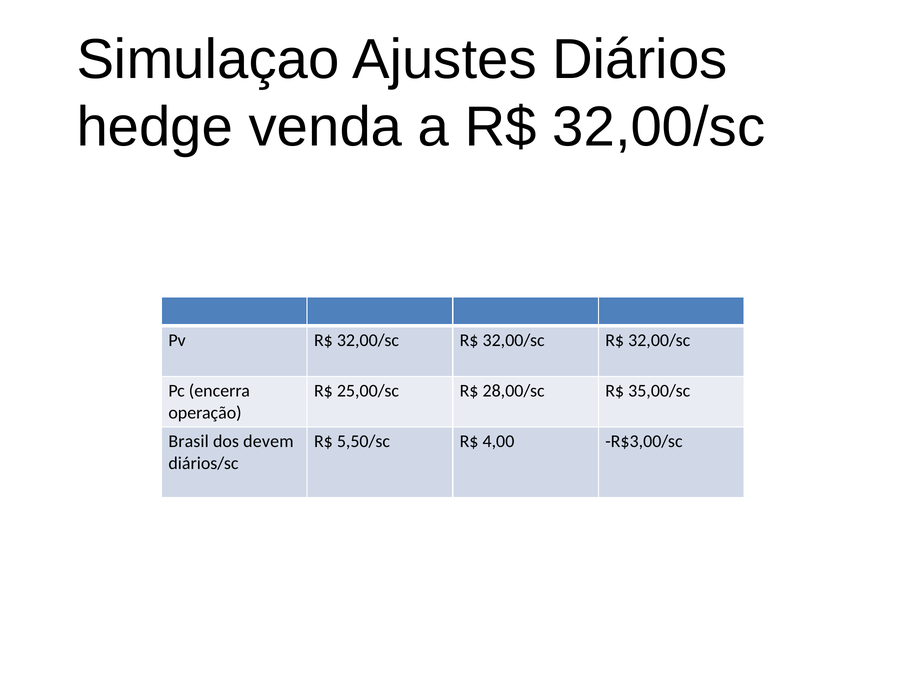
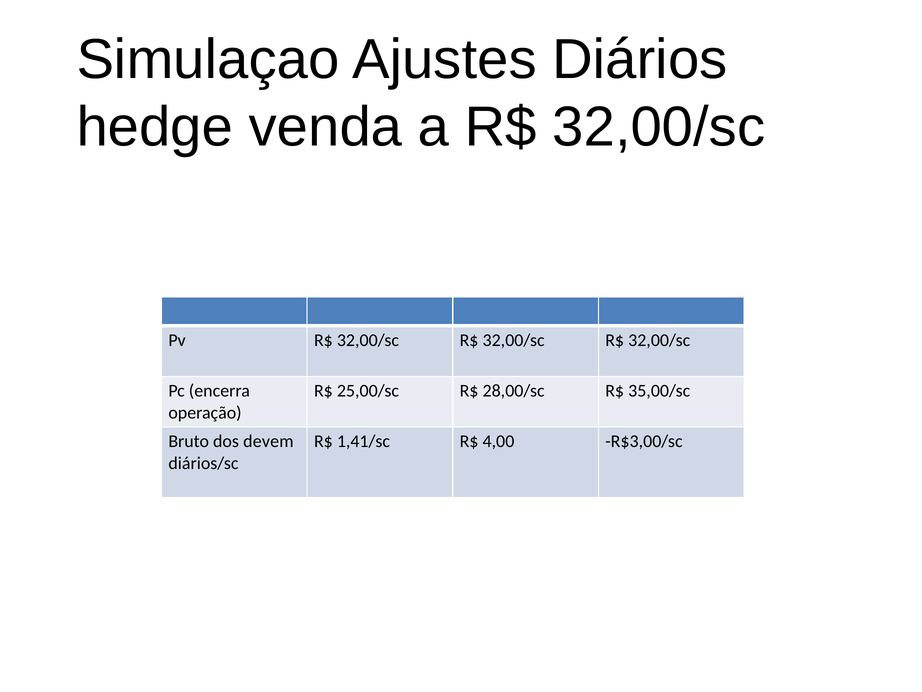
Brasil: Brasil -> Bruto (189, 441)
5,50/sc: 5,50/sc -> 1,41/sc (363, 441)
